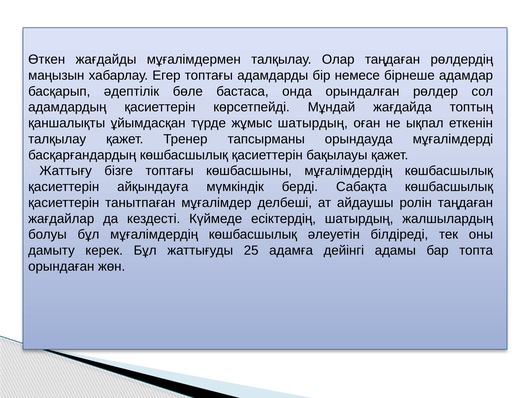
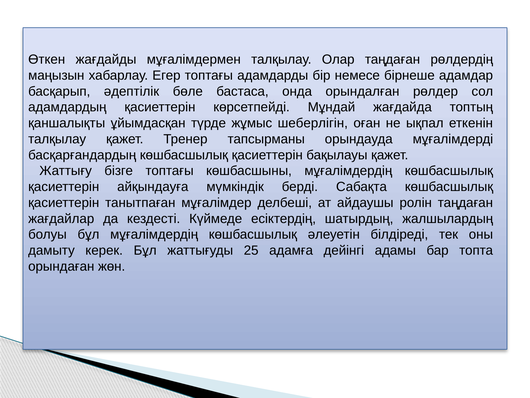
жұмыс шатырдың: шатырдың -> шеберлігін (313, 123)
